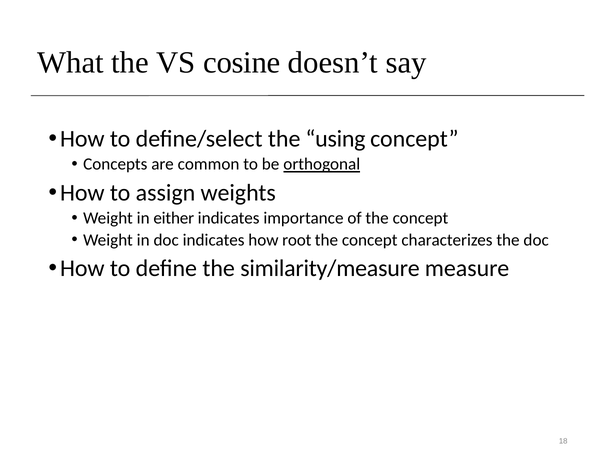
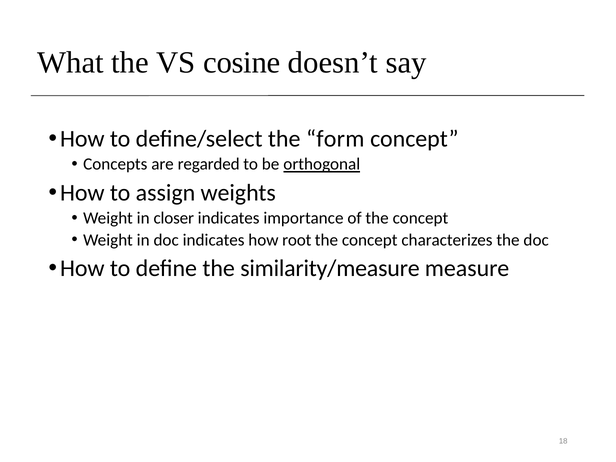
using: using -> form (335, 139)
common: common -> regarded (209, 164)
either: either -> closer (174, 218)
